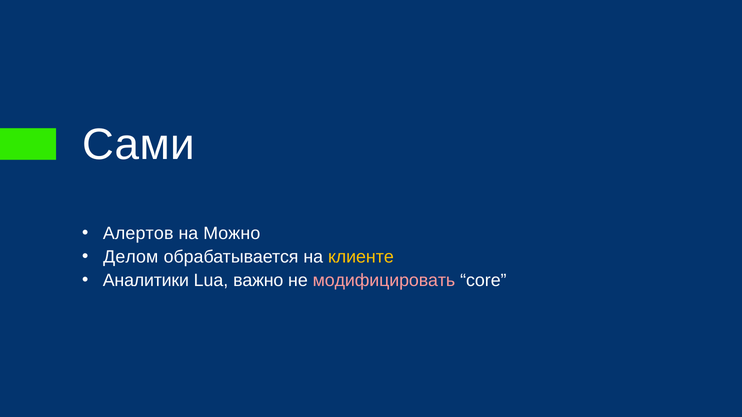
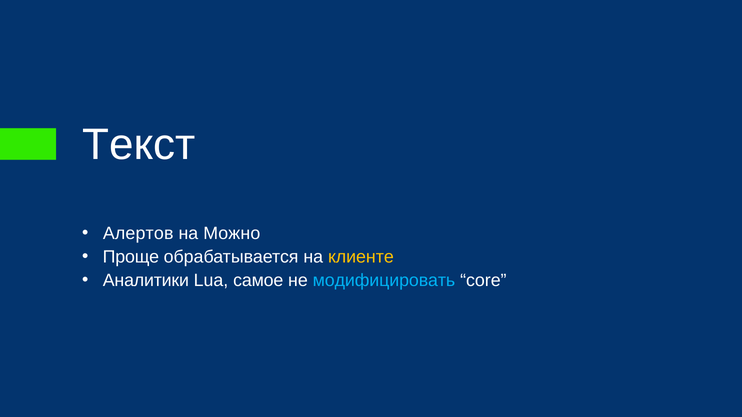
Сами: Сами -> Текст (139, 145)
Делом: Делом -> Проще (131, 257)
важно: важно -> самое (258, 281)
модифицировать colour: pink -> light blue (384, 281)
